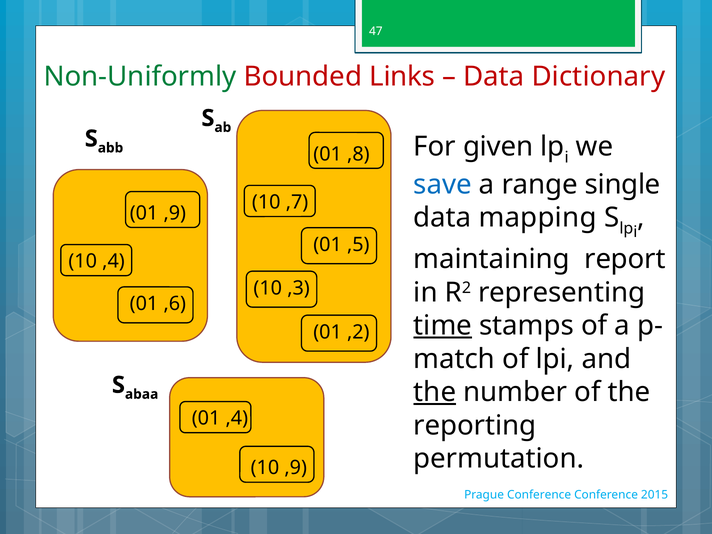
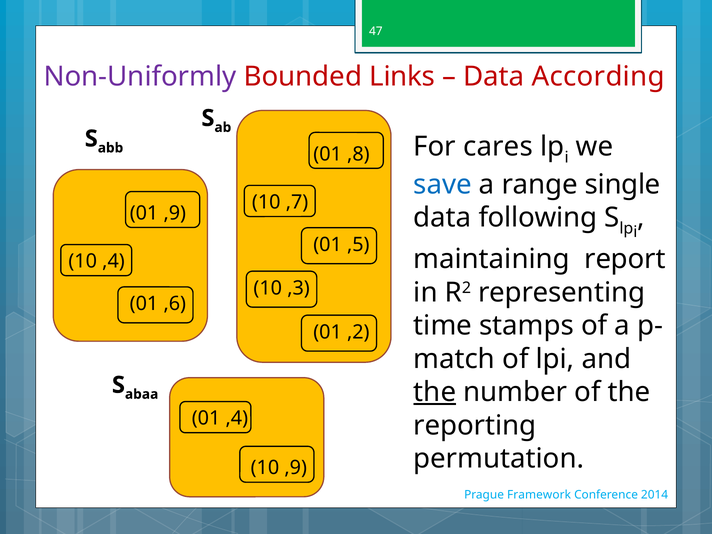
Non-Uniformly colour: green -> purple (140, 77)
Dictionary: Dictionary -> According (598, 77)
given: given -> cares (498, 147)
mapping: mapping -> following (538, 218)
time underline: present -> none (443, 326)
Prague Conference: Conference -> Framework (539, 495)
2015: 2015 -> 2014 (655, 495)
